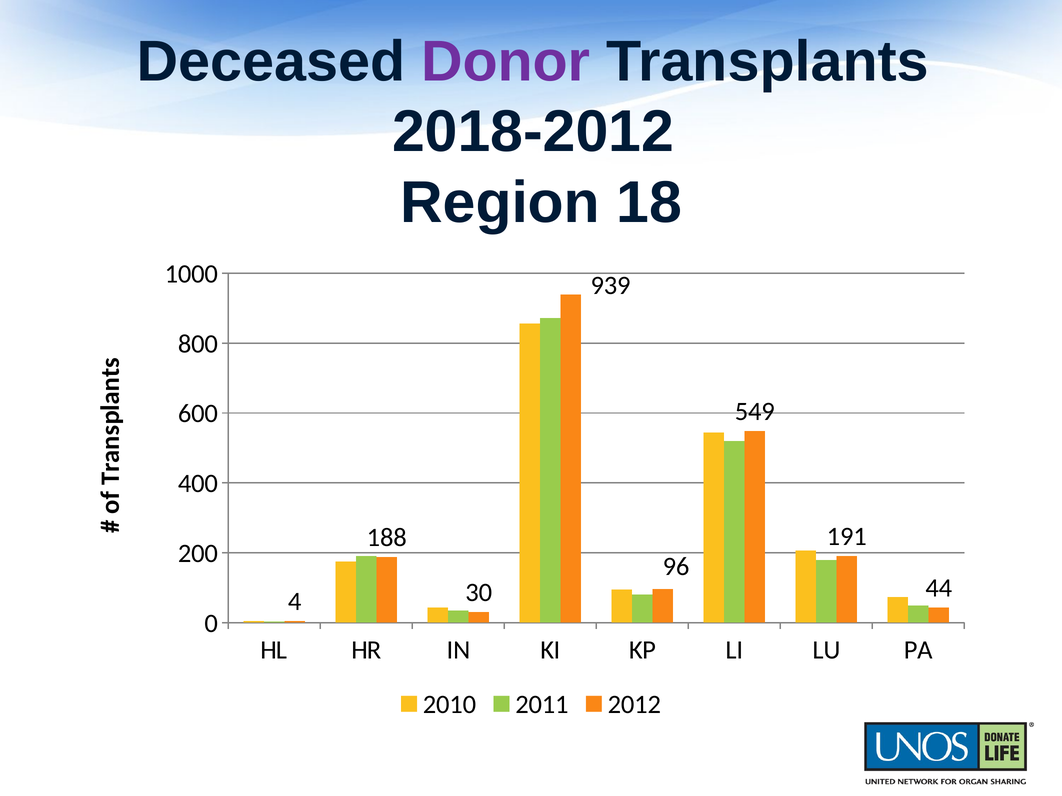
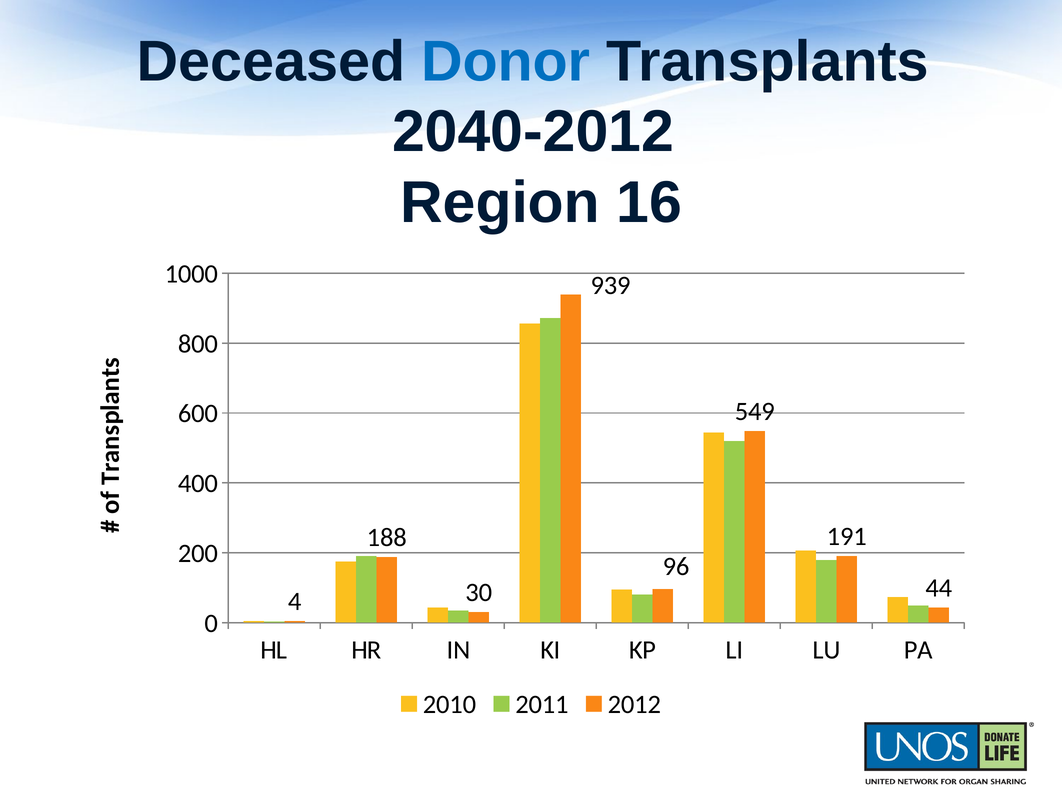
Donor colour: purple -> blue (506, 62)
2018-2012: 2018-2012 -> 2040-2012 (533, 132)
18: 18 -> 16 (649, 203)
